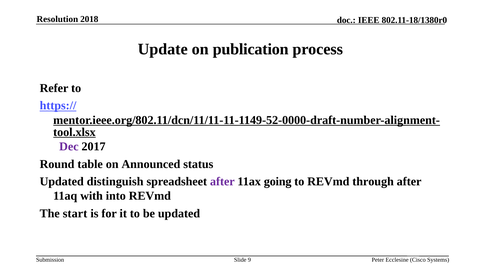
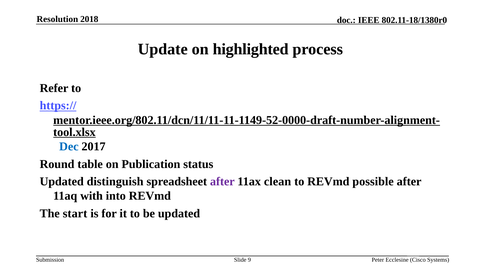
publication: publication -> highlighted (251, 49)
Dec colour: purple -> blue (69, 146)
Announced: Announced -> Publication (151, 164)
going: going -> clean (278, 181)
through: through -> possible (373, 181)
